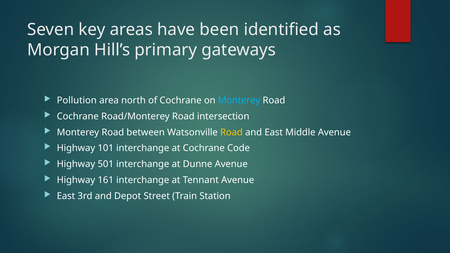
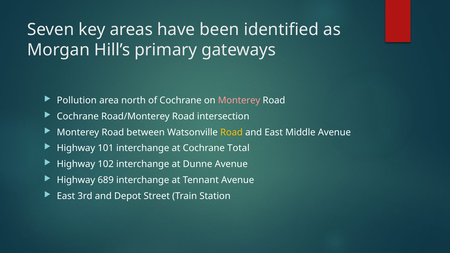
Monterey colour: light blue -> pink (239, 100)
Code: Code -> Total (238, 148)
501: 501 -> 102 (106, 164)
161: 161 -> 689 (106, 180)
